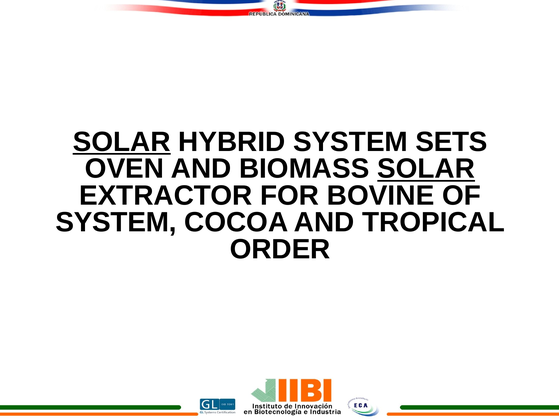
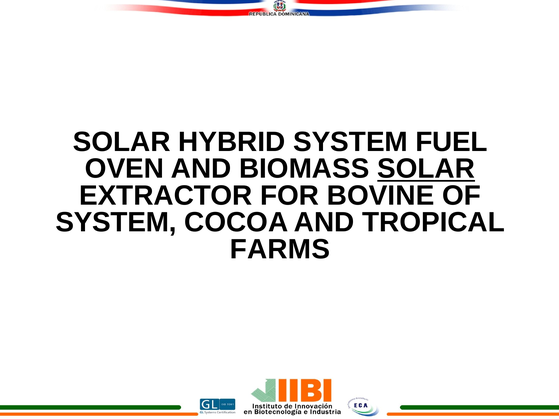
SOLAR underline: present -> none (122, 142)
SETS: SETS -> FUEL (451, 142)
ORDER: ORDER -> FARMS (280, 249)
